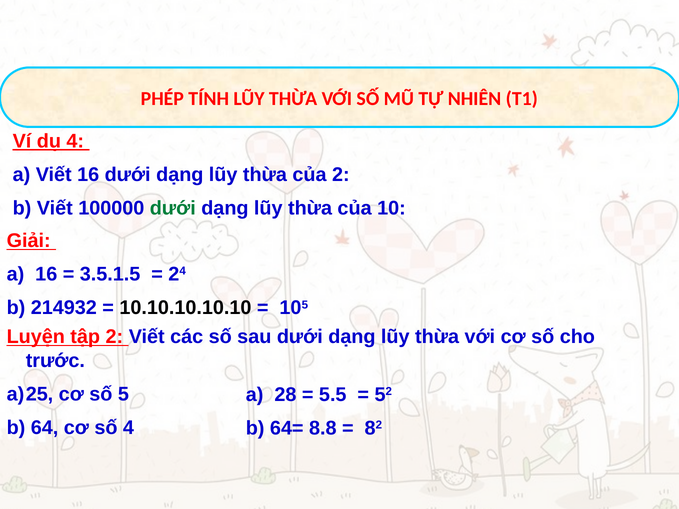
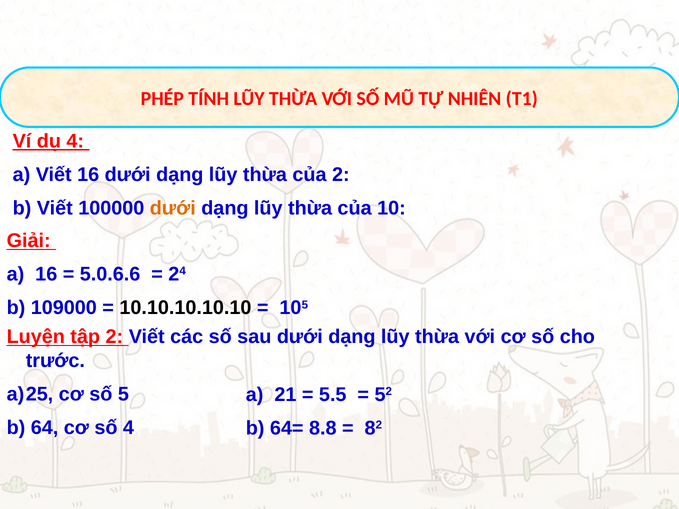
dưới colour: green -> orange (173, 208)
3.5.1.5: 3.5.1.5 -> 5.0.6.6 (110, 274)
214932: 214932 -> 109000 (64, 308)
28: 28 -> 21 (285, 395)
